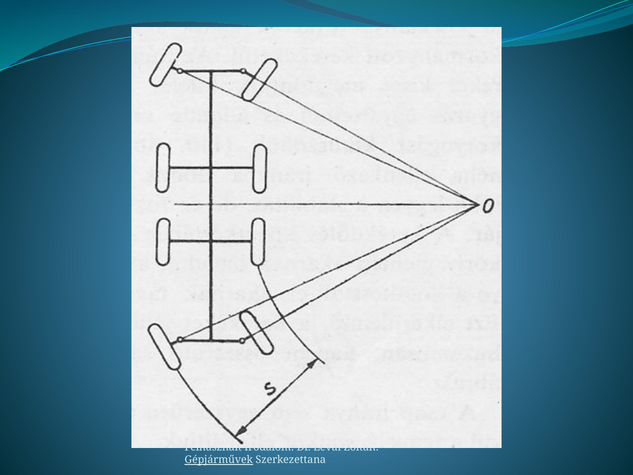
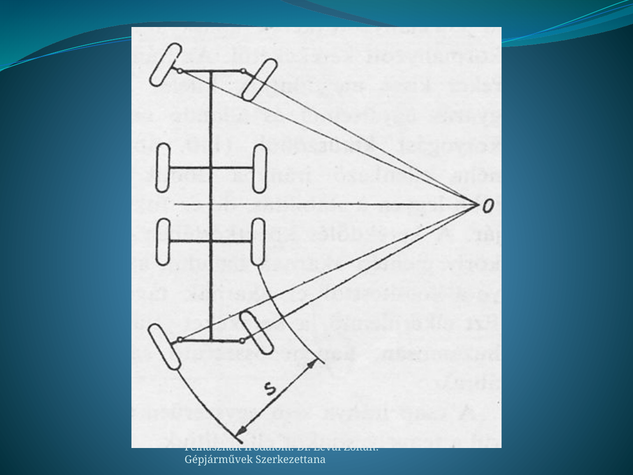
Gépjárművek underline: present -> none (219, 460)
